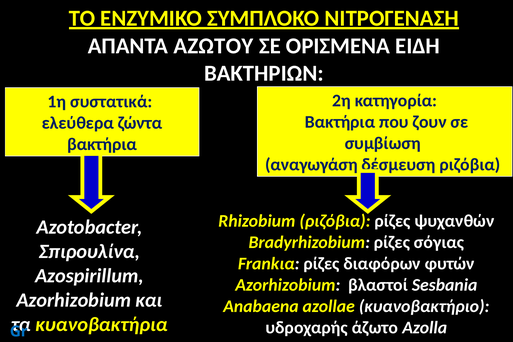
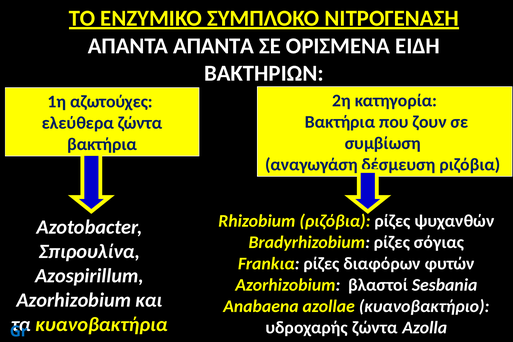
ΑΠΑΝΤΑ ΑΖΩΤΟΥ: ΑΖΩΤΟΥ -> ΑΠΑΝΤΑ (214, 46)
συστατικά: συστατικά -> αζωτούχες (111, 102)
υδροχαρής άζωτο: άζωτο -> ζώντα (375, 328)
